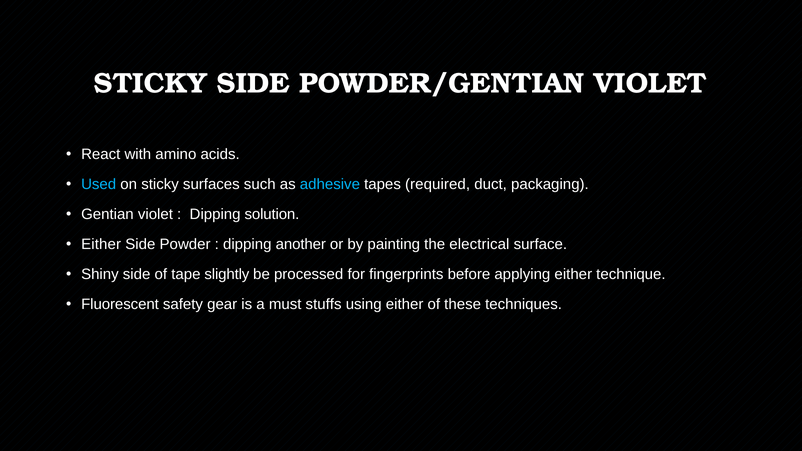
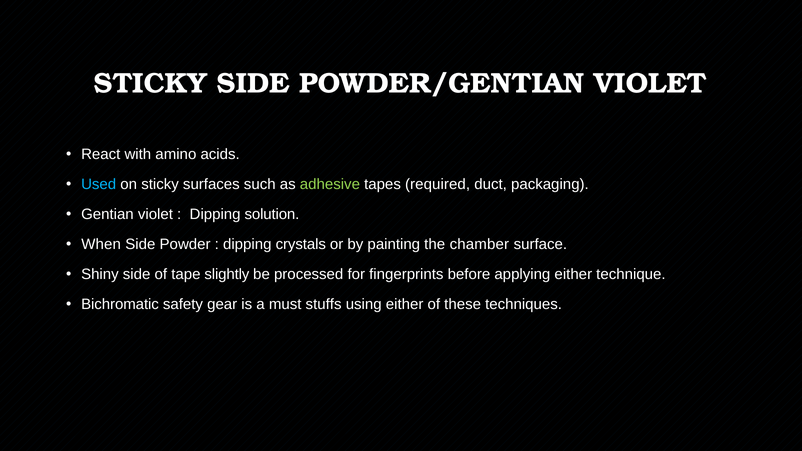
adhesive colour: light blue -> light green (330, 185)
Either: Either -> When (101, 245)
another: another -> crystals (301, 245)
electrical: electrical -> chamber (479, 245)
Fluorescent: Fluorescent -> Bichromatic (120, 305)
